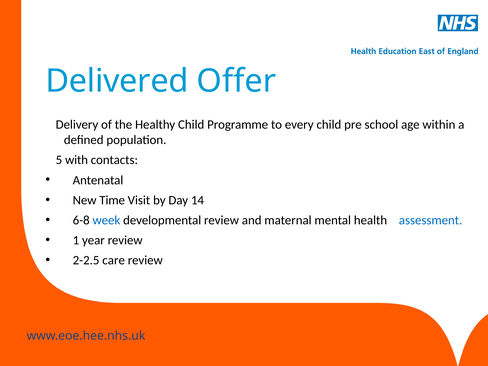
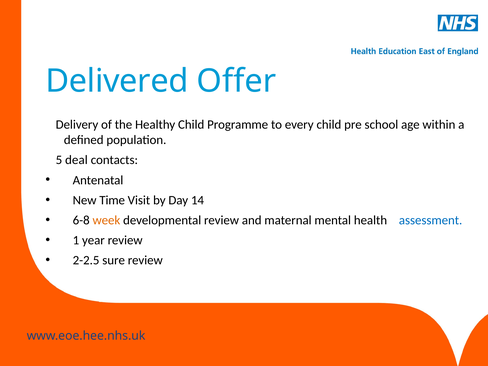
with: with -> deal (76, 160)
week colour: blue -> orange (106, 220)
care: care -> sure (114, 260)
